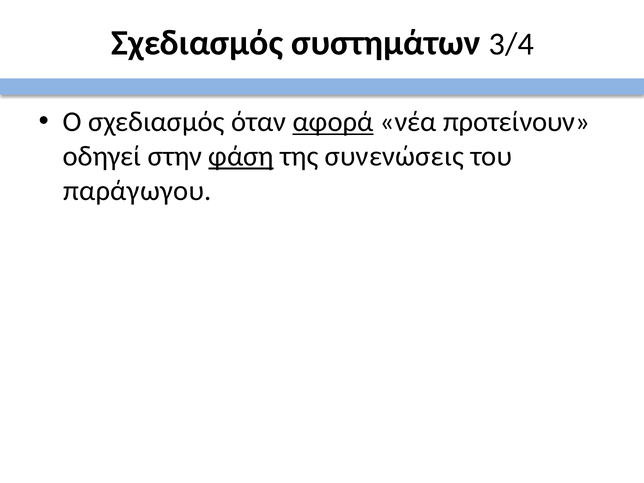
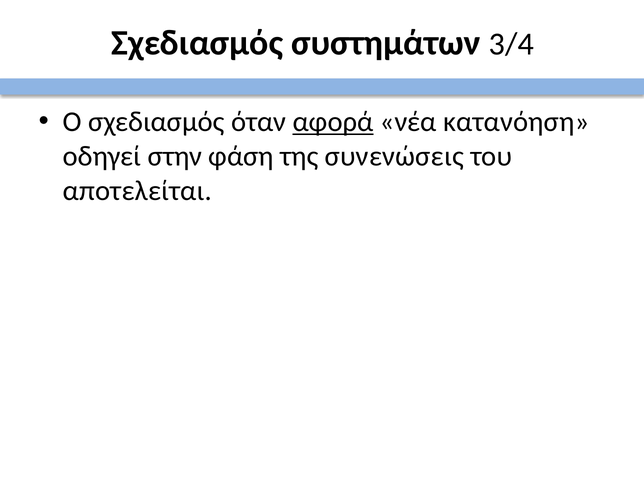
προτείνουν: προτείνουν -> κατανόηση (516, 122)
φάση underline: present -> none (241, 156)
παράγωγου: παράγωγου -> αποτελείται (137, 191)
